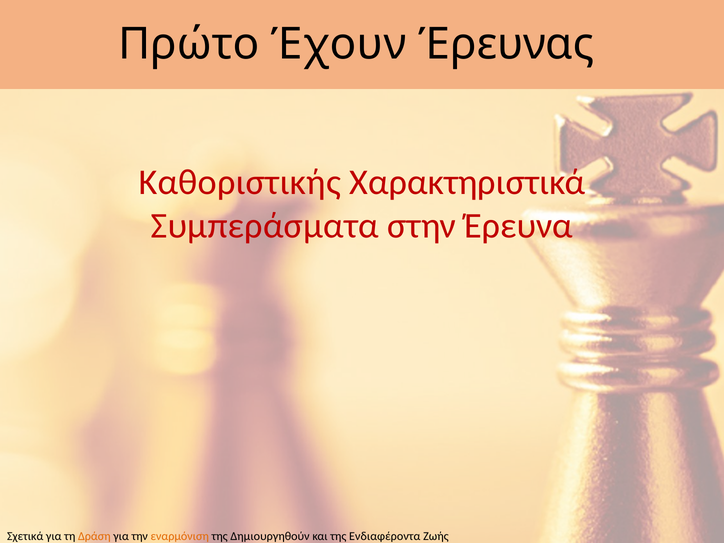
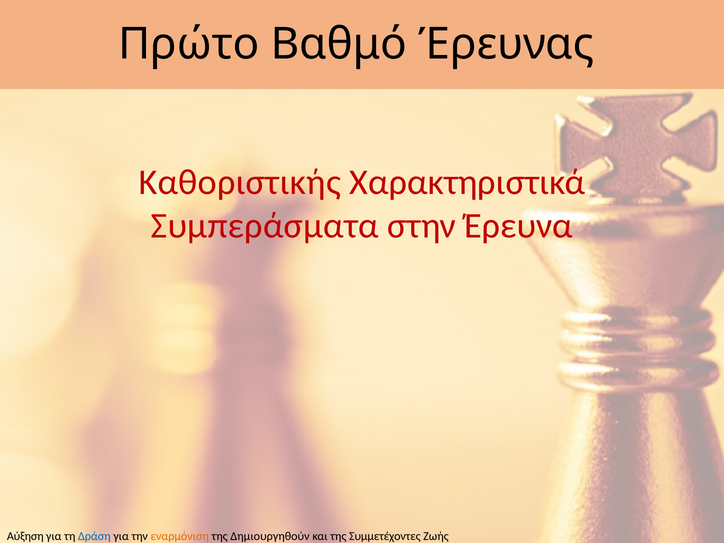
Έχουν: Έχουν -> Βαθμό (339, 44)
Σχετικά: Σχετικά -> Αύξηση (25, 536)
Δράση colour: orange -> blue (94, 536)
Ενδιαφέροντα: Ενδιαφέροντα -> Συμμετέχοντες (385, 536)
